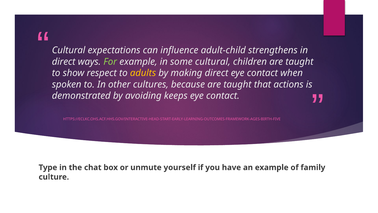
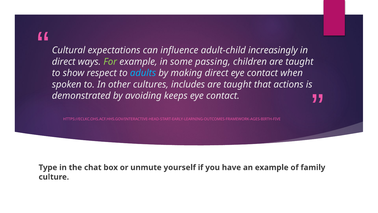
strengthens: strengthens -> increasingly (273, 50)
some cultural: cultural -> passing (213, 62)
adults colour: yellow -> light blue (143, 73)
because: because -> includes (188, 84)
